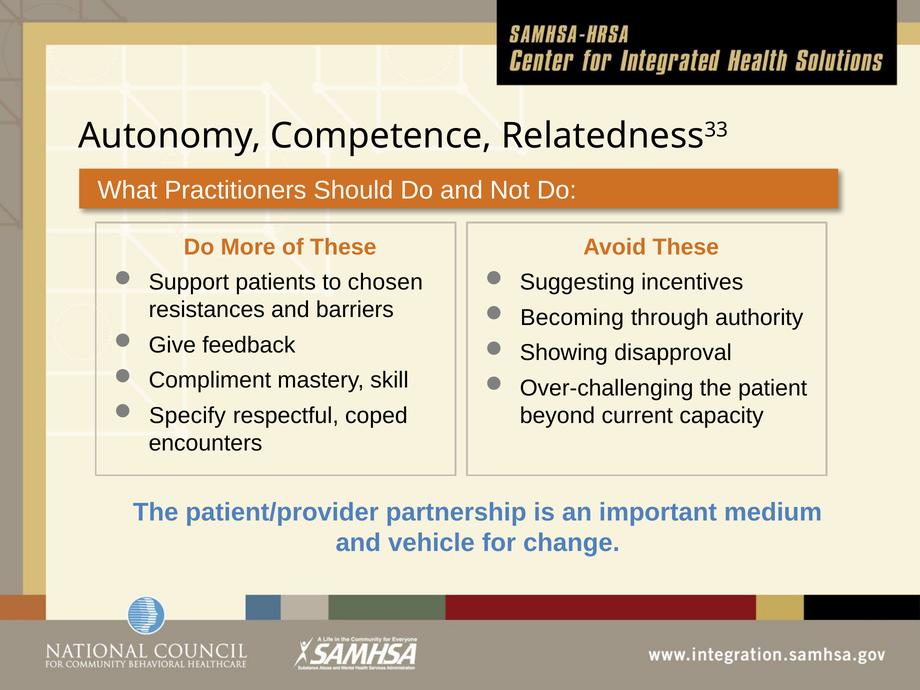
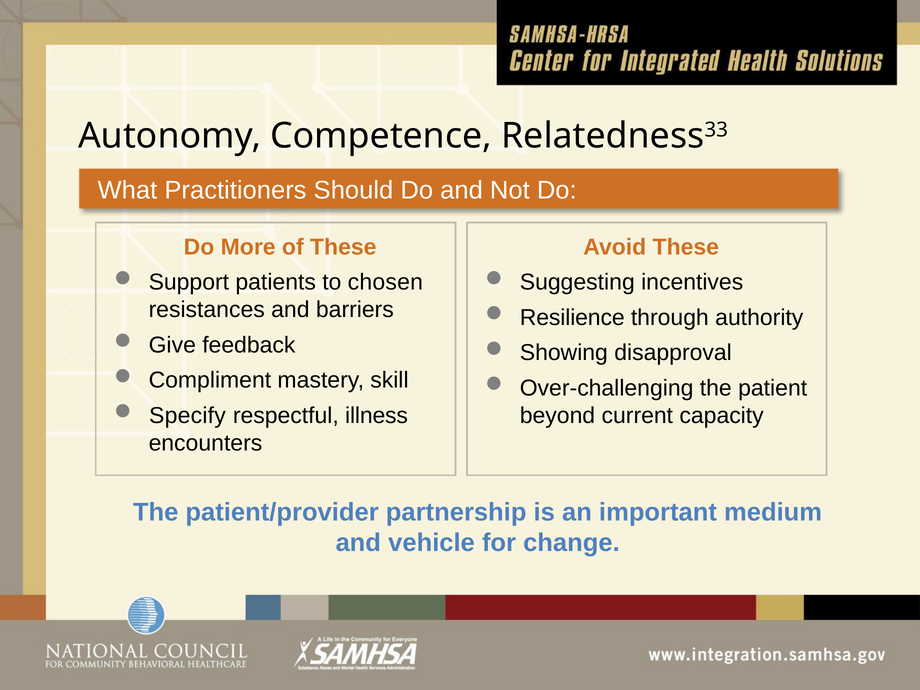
Becoming: Becoming -> Resilience (572, 317)
coped: coped -> illness (377, 416)
